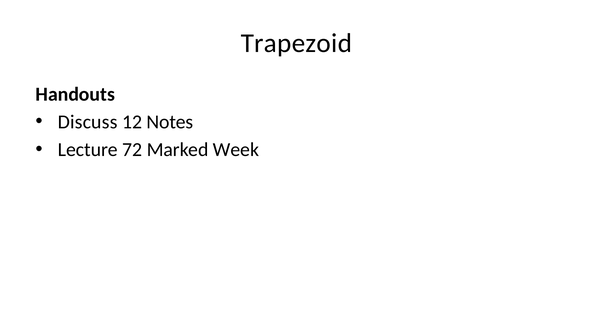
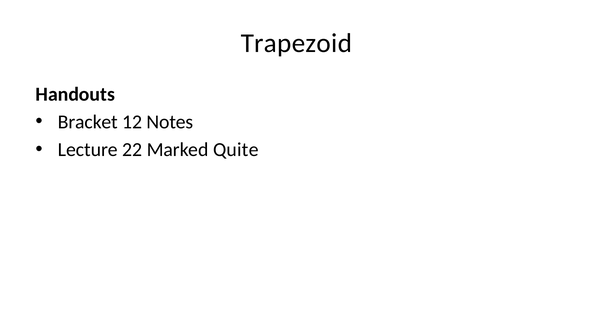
Discuss: Discuss -> Bracket (88, 122)
72: 72 -> 22 (132, 149)
Week: Week -> Quite (236, 149)
